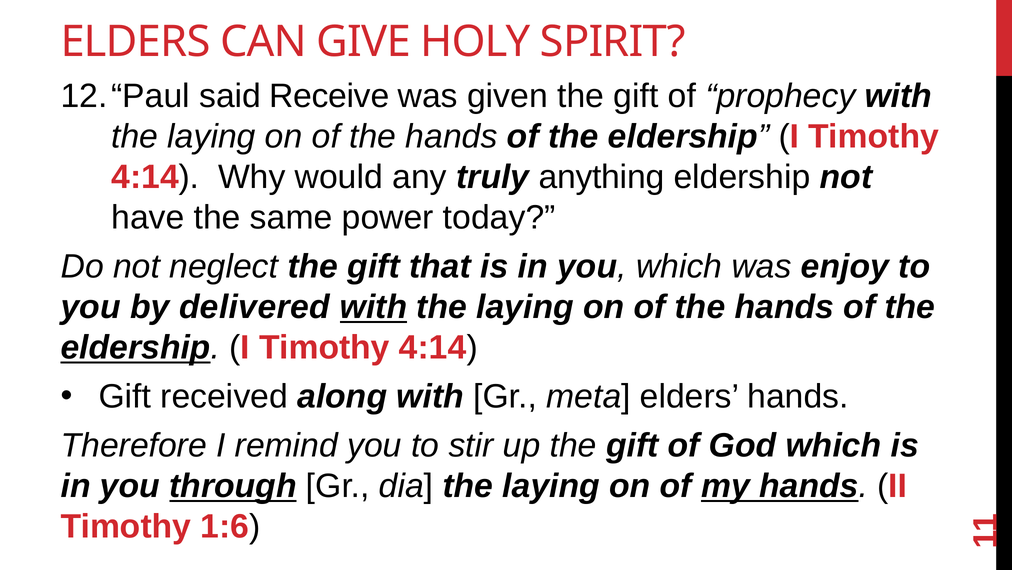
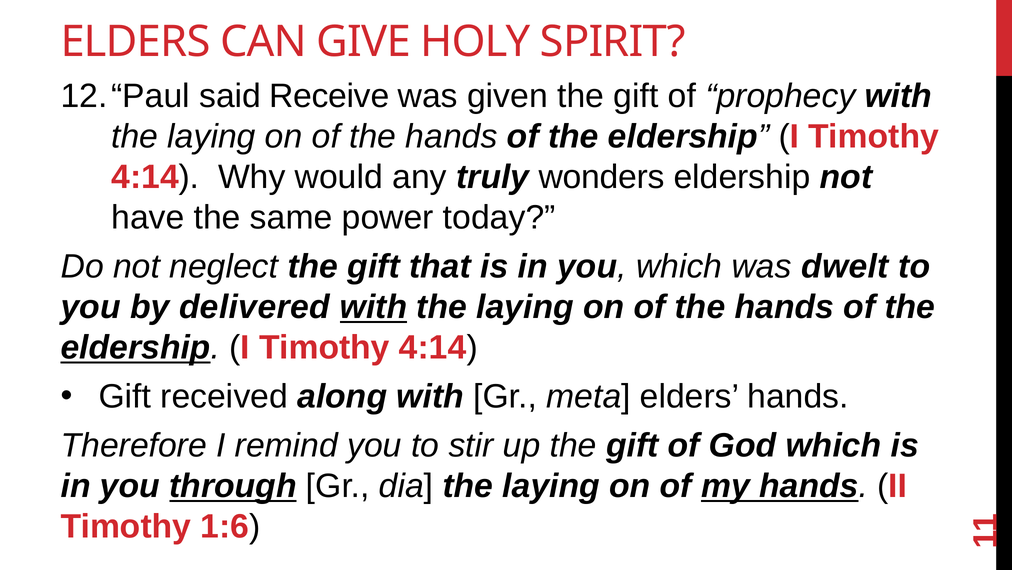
anything: anything -> wonders (602, 177)
enjoy: enjoy -> dwelt (845, 266)
